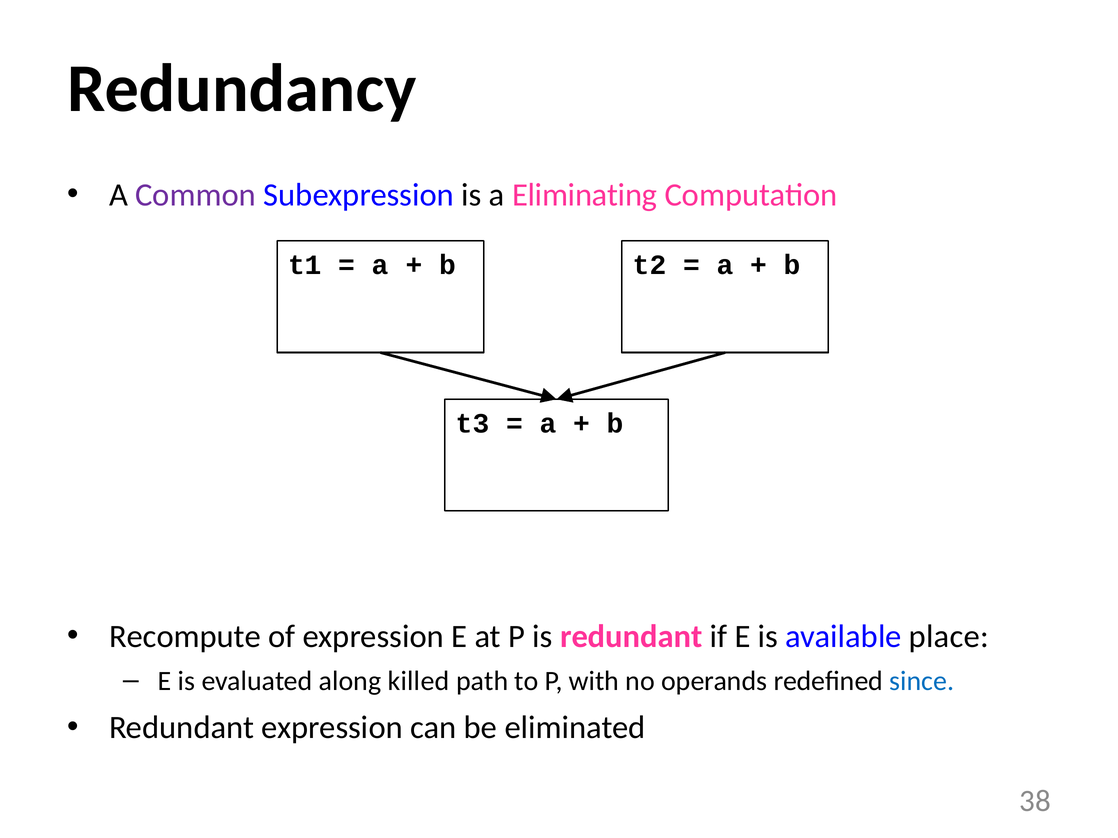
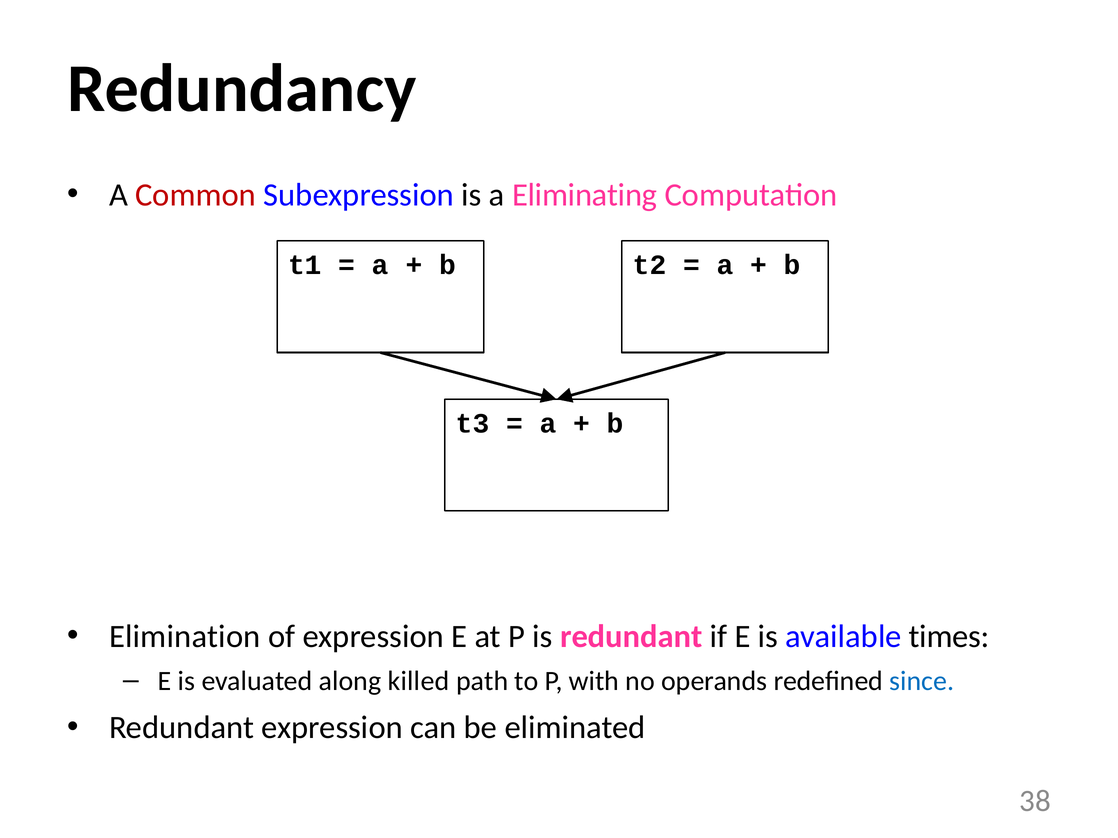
Common colour: purple -> red (196, 195)
Recompute: Recompute -> Elimination (185, 637)
place: place -> times (949, 637)
